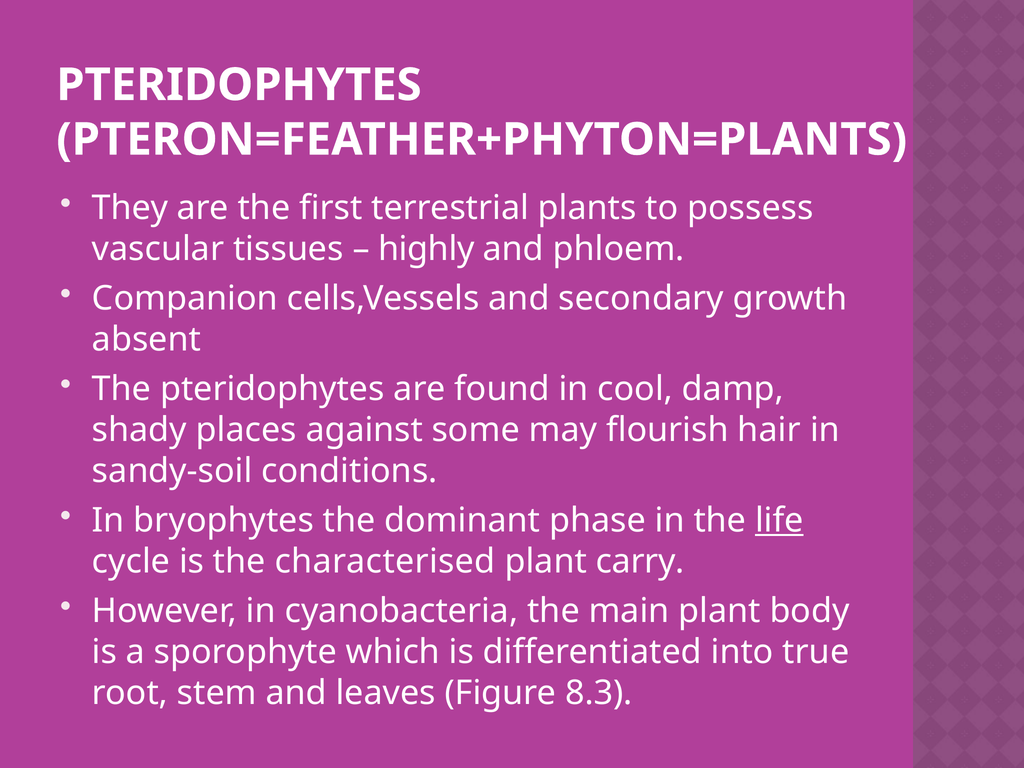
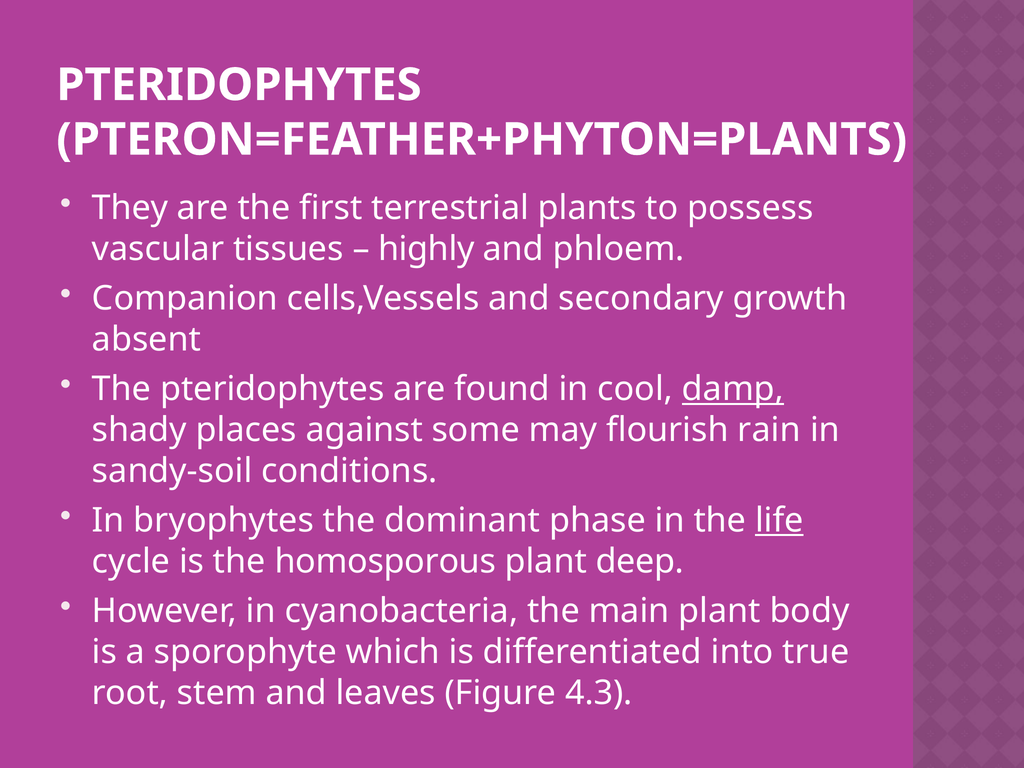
damp underline: none -> present (733, 389)
hair: hair -> rain (769, 430)
characterised: characterised -> homosporous (385, 561)
carry: carry -> deep (640, 561)
8.3: 8.3 -> 4.3 (599, 693)
